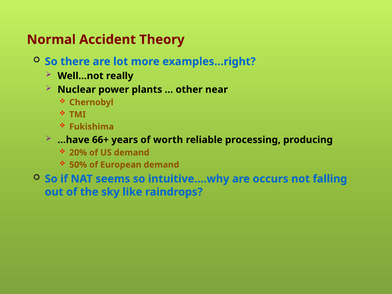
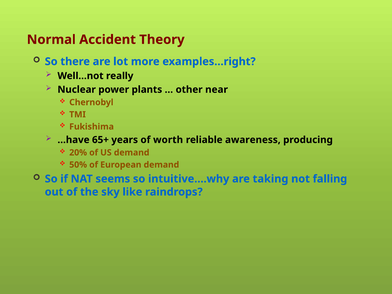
66+: 66+ -> 65+ (100, 140)
processing: processing -> awareness (253, 140)
occurs: occurs -> taking (270, 179)
